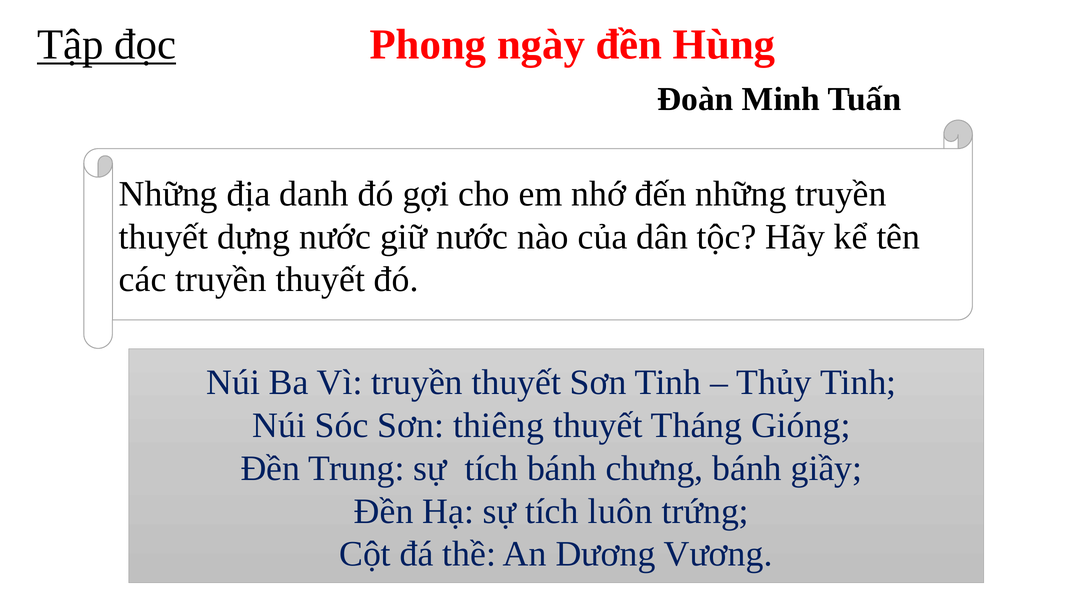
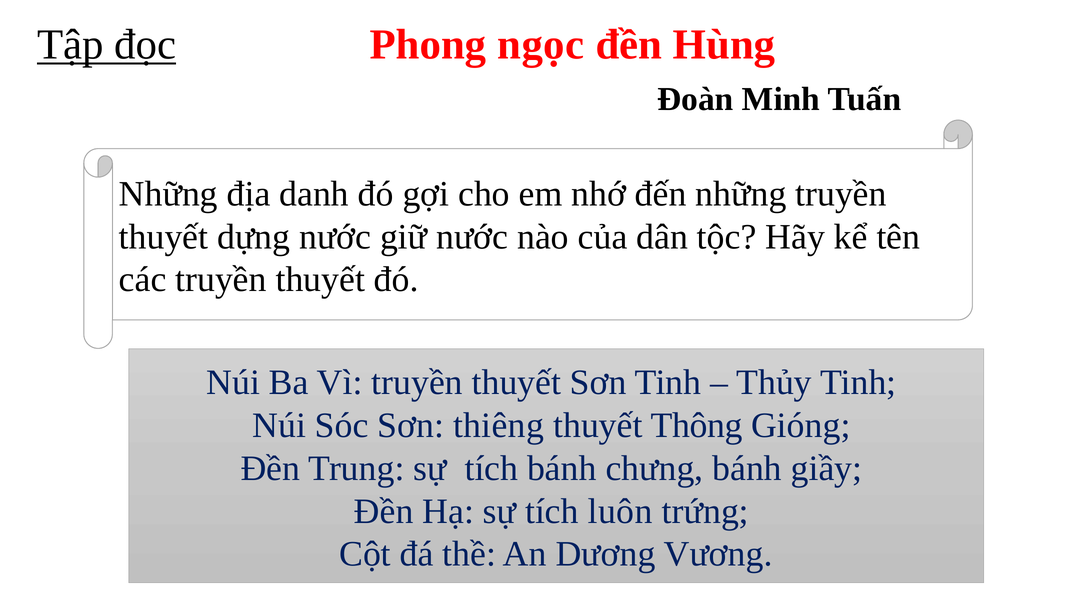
ngày: ngày -> ngọc (541, 45)
Tháng: Tháng -> Thông (697, 426)
